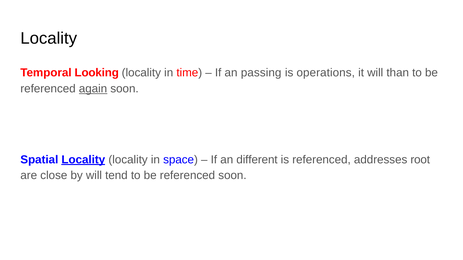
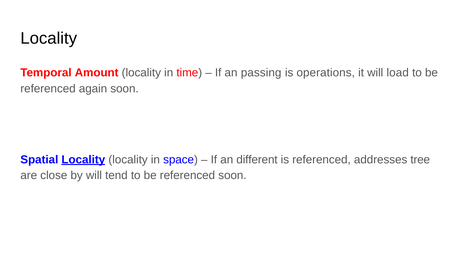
Looking: Looking -> Amount (97, 73)
than: than -> load (398, 73)
again underline: present -> none (93, 89)
root: root -> tree (420, 160)
